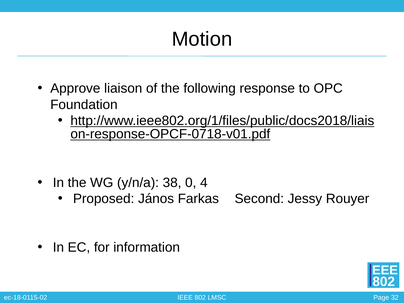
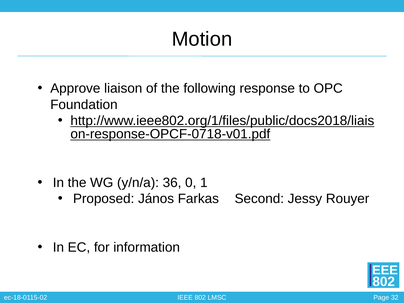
38: 38 -> 36 (172, 183)
4: 4 -> 1 (204, 183)
